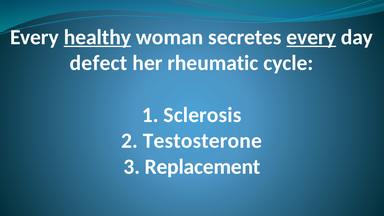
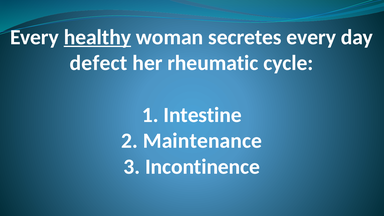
every underline: present -> none (311, 37)
Sclerosis: Sclerosis -> Intestine (203, 115)
Testosterone: Testosterone -> Maintenance (202, 141)
Replacement: Replacement -> Incontinence (202, 167)
